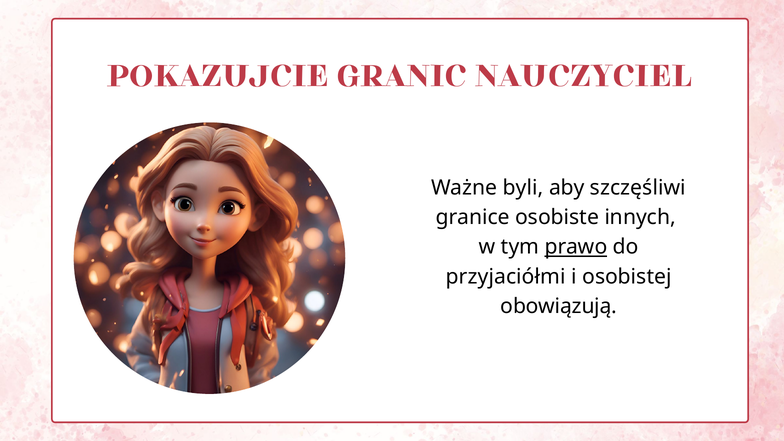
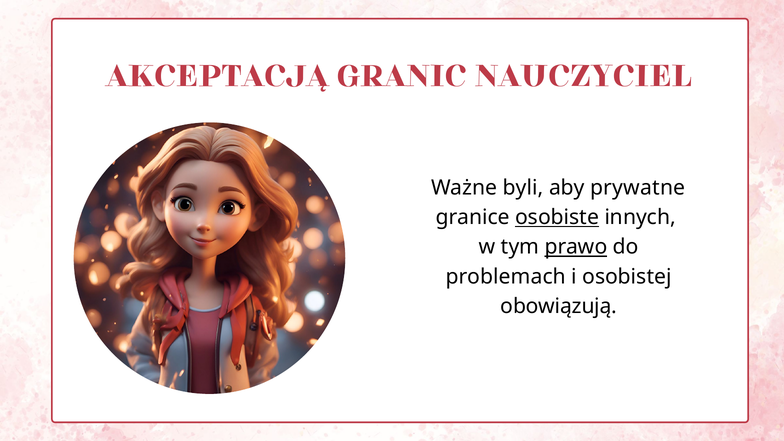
POKAZUJCIE: POKAZUJCIE -> AKCEPTACJĄ (218, 76)
szczęśliwi: szczęśliwi -> prywatne (638, 188)
osobiste underline: none -> present (557, 217)
przyjaciółmi: przyjaciółmi -> problemach (506, 277)
